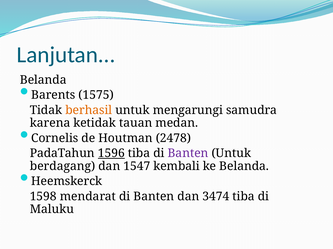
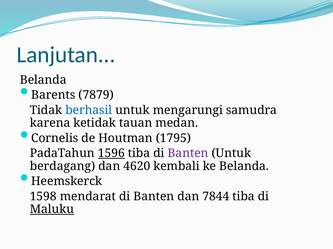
1575: 1575 -> 7879 (96, 95)
berhasil colour: orange -> blue (89, 110)
2478: 2478 -> 1795 (173, 139)
1547: 1547 -> 4620 (137, 167)
3474: 3474 -> 7844 (216, 197)
Maluku underline: none -> present (52, 210)
